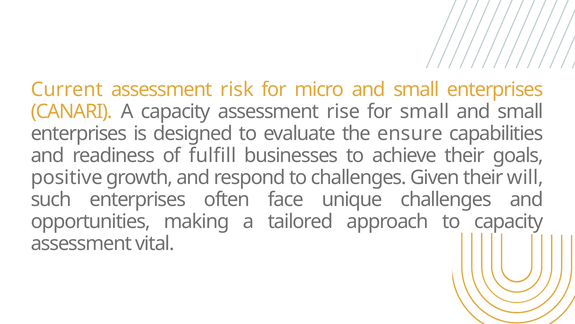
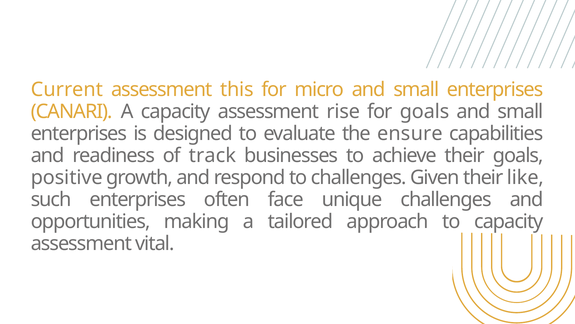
risk: risk -> this (237, 89)
for small: small -> goals (425, 111)
fulfill: fulfill -> track (212, 155)
will: will -> like (525, 177)
